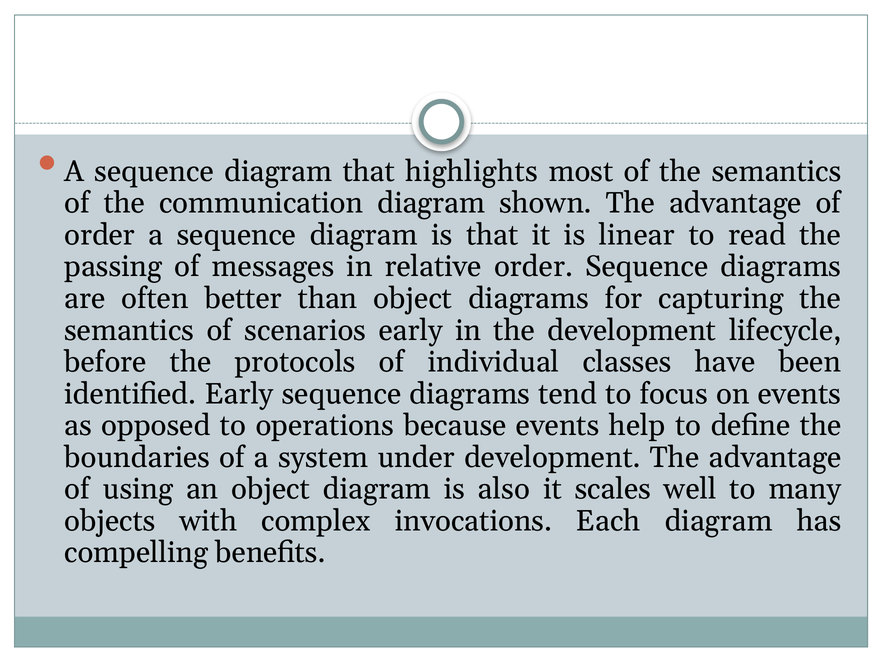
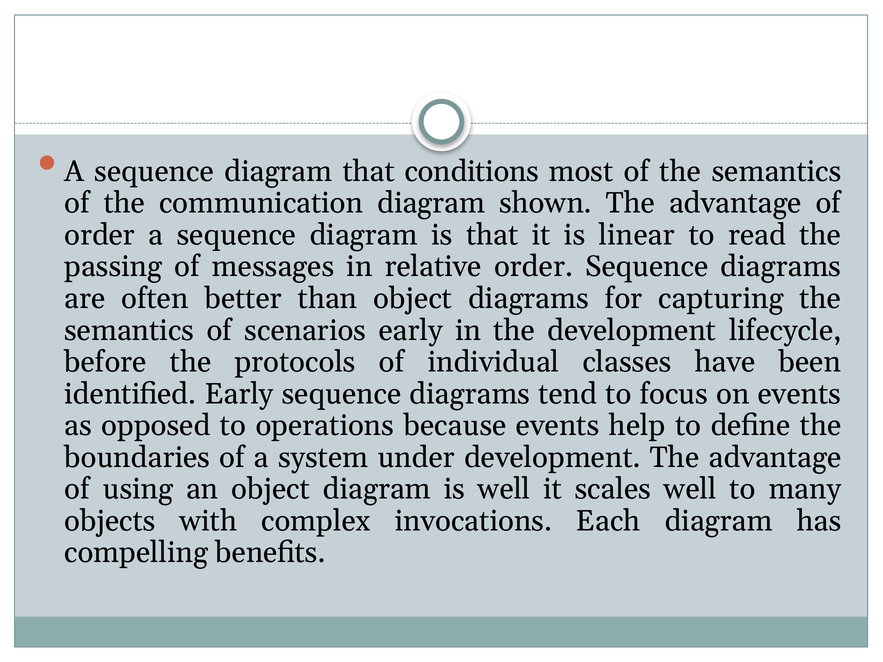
highlights: highlights -> conditions (472, 172)
is also: also -> well (504, 489)
